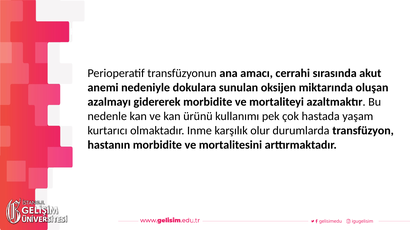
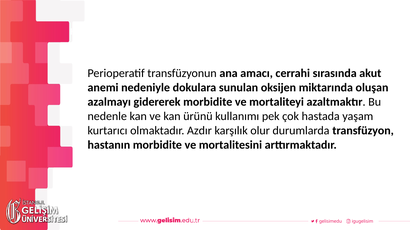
Inme: Inme -> Azdır (199, 131)
